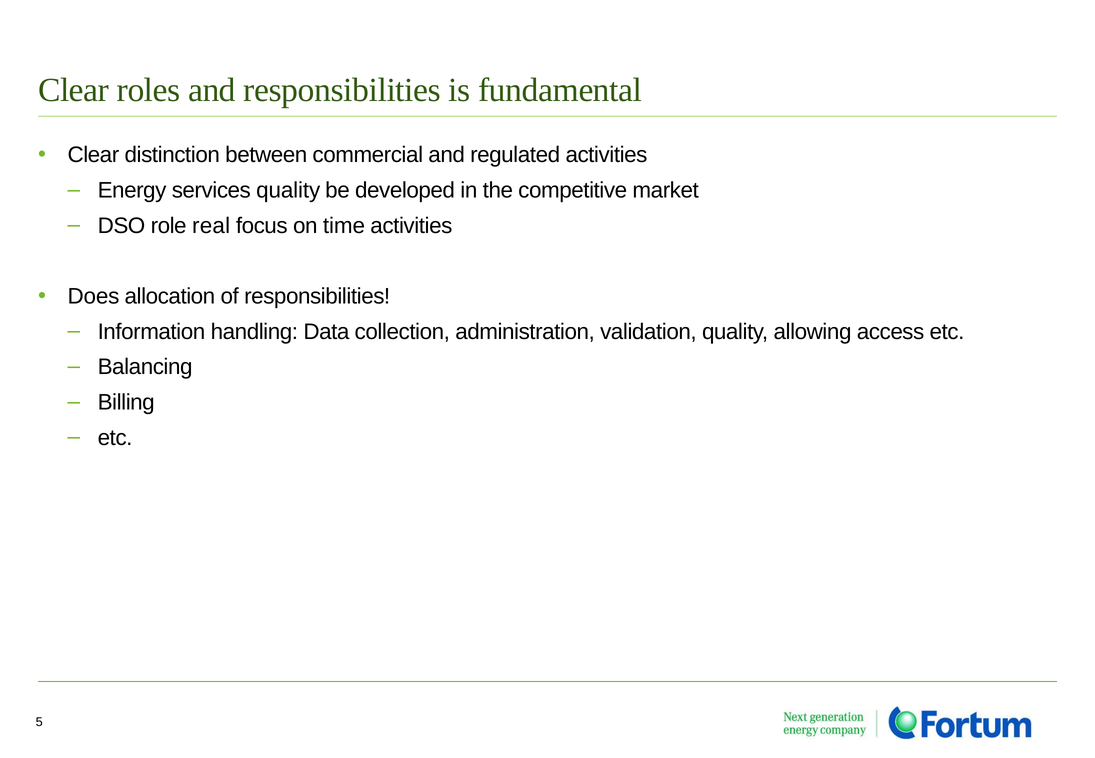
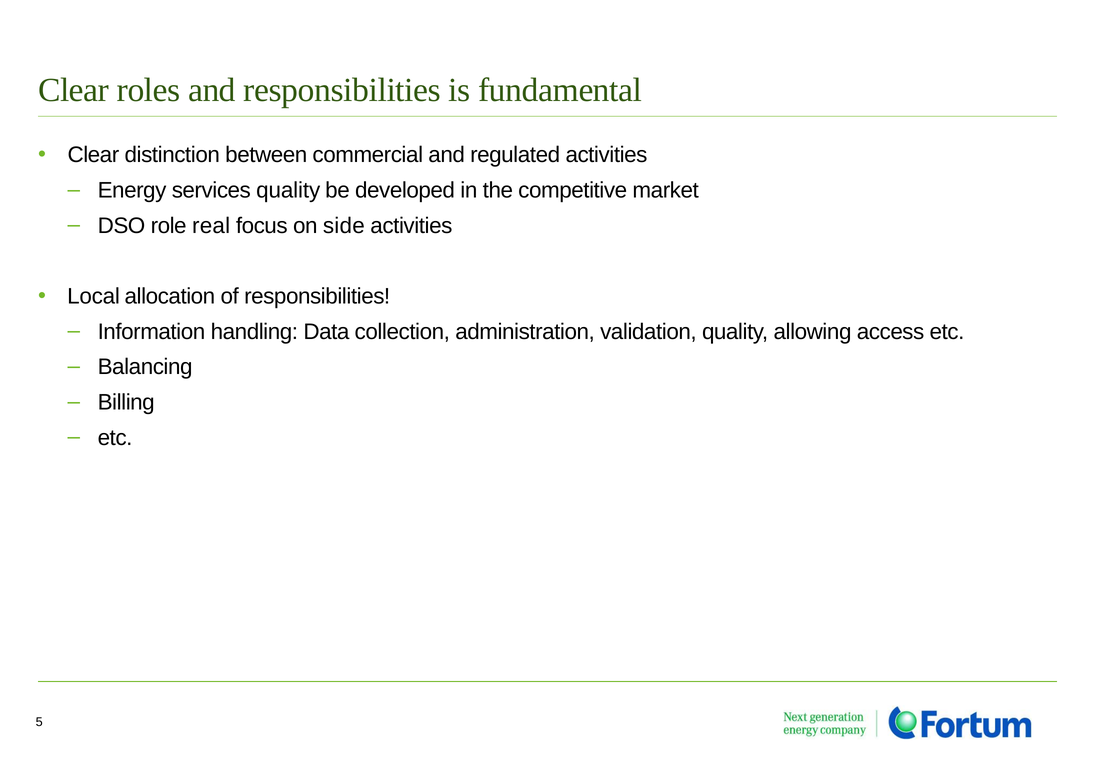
time: time -> side (344, 226)
Does: Does -> Local (94, 296)
